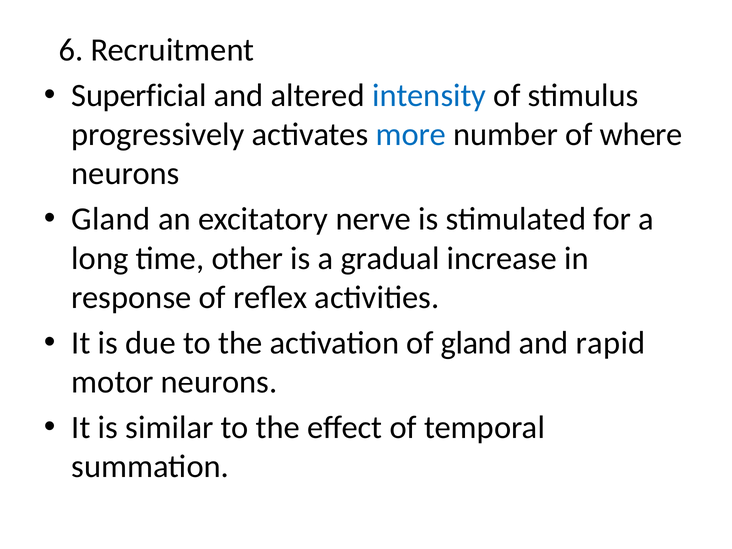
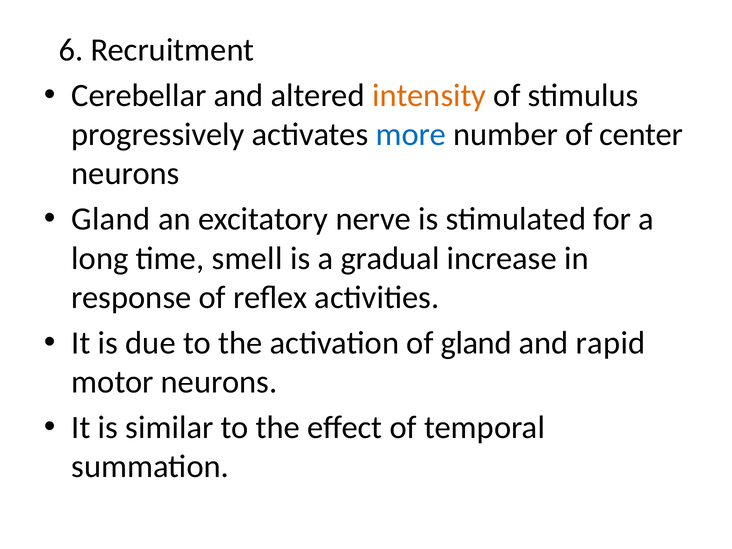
Superficial: Superficial -> Cerebellar (139, 95)
intensity colour: blue -> orange (429, 95)
where: where -> center (641, 135)
other: other -> smell (247, 258)
